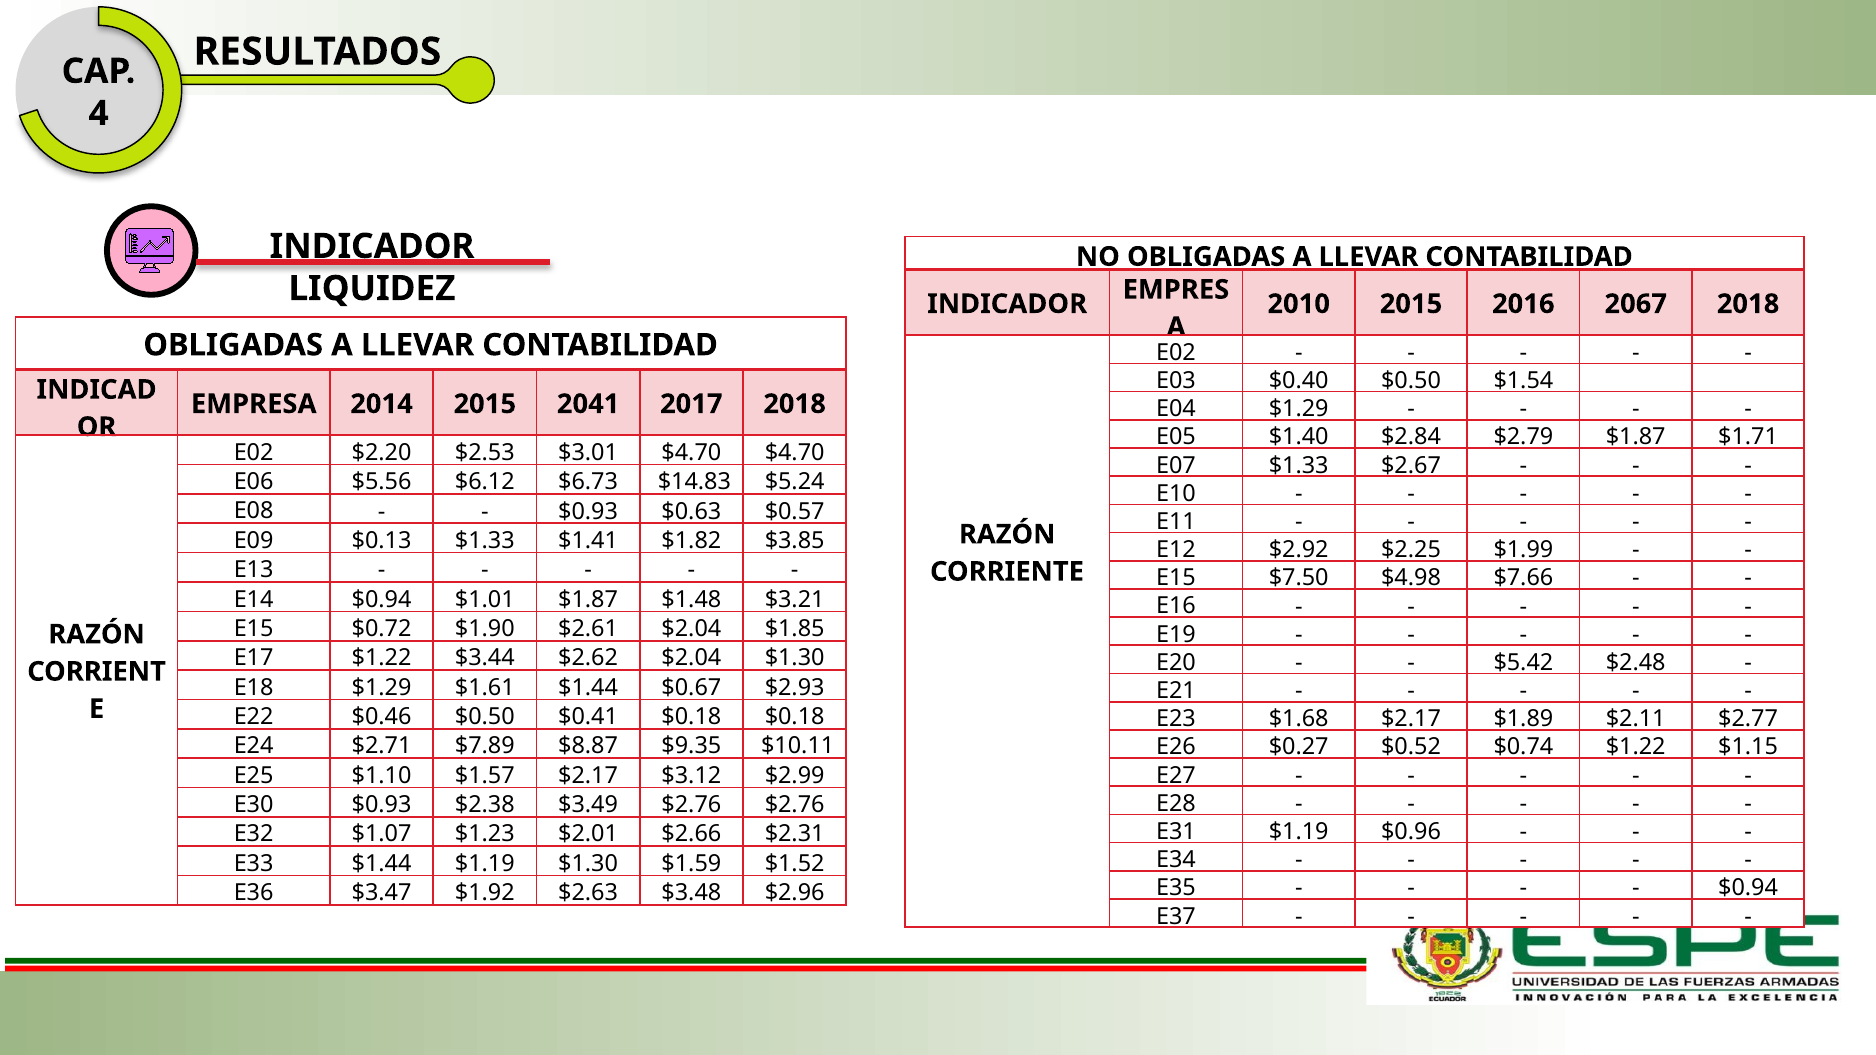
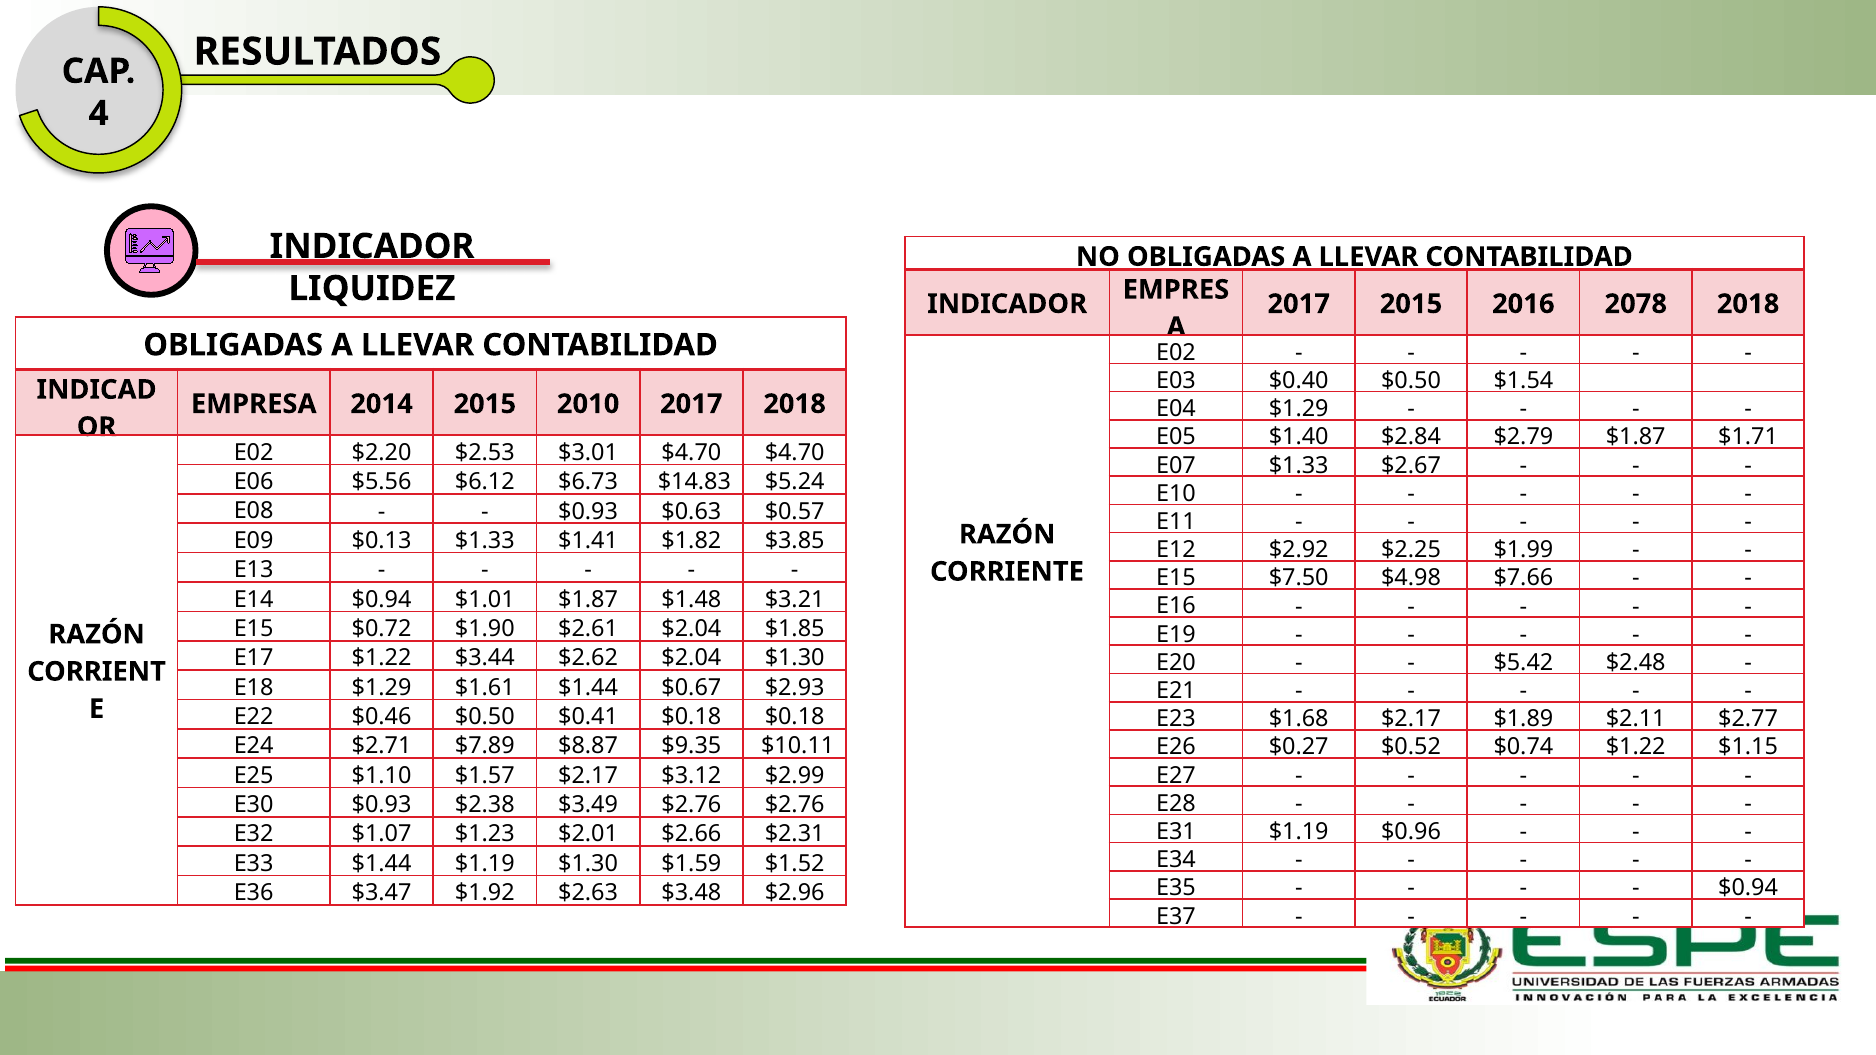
2010: 2010 -> 2017 (1299, 304)
2067: 2067 -> 2078 (1636, 304)
2041: 2041 -> 2010 (588, 404)
